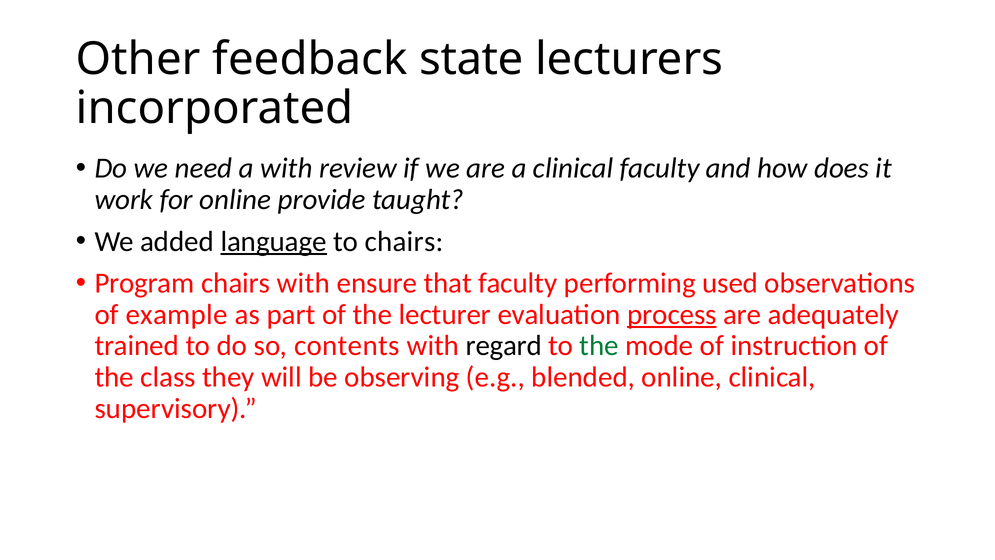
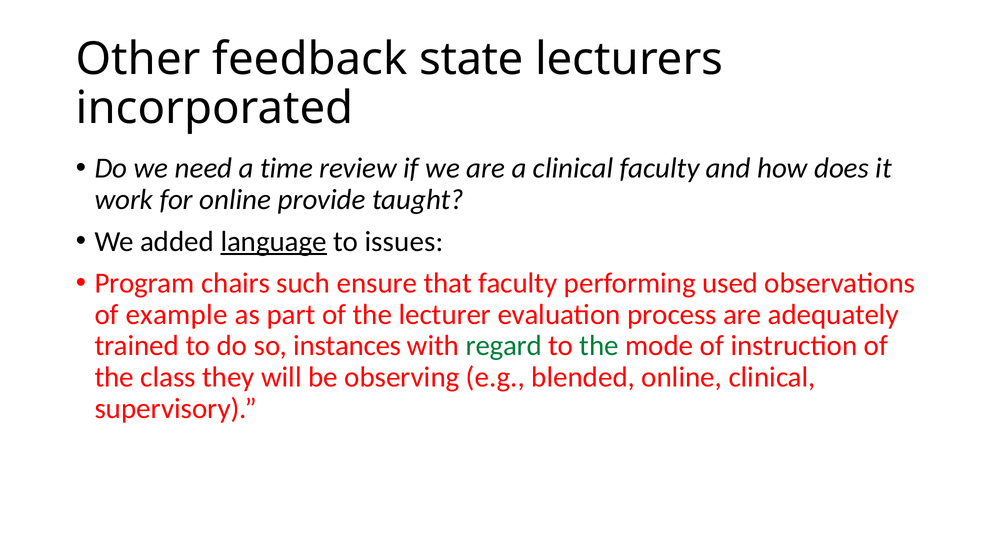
a with: with -> time (287, 168)
to chairs: chairs -> issues (404, 241)
chairs with: with -> such (303, 283)
process underline: present -> none (672, 314)
contents: contents -> instances (347, 346)
regard colour: black -> green (504, 346)
